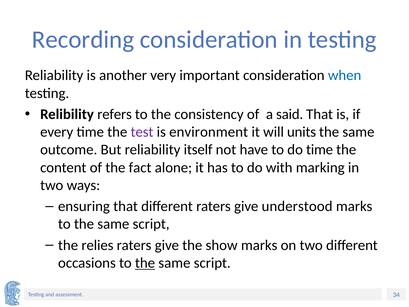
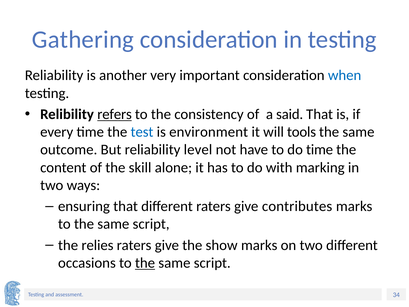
Recording: Recording -> Gathering (83, 40)
refers underline: none -> present (115, 114)
test colour: purple -> blue (142, 132)
units: units -> tools (302, 132)
itself: itself -> level (198, 150)
fact: fact -> skill (140, 167)
understood: understood -> contributes (297, 206)
